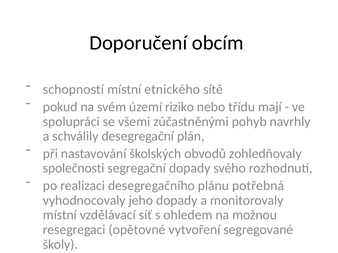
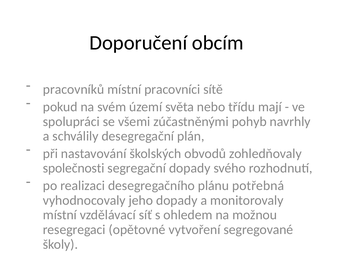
schopností: schopností -> pracovníků (74, 90)
etnického: etnického -> pracovníci (172, 90)
riziko: riziko -> světa (180, 107)
